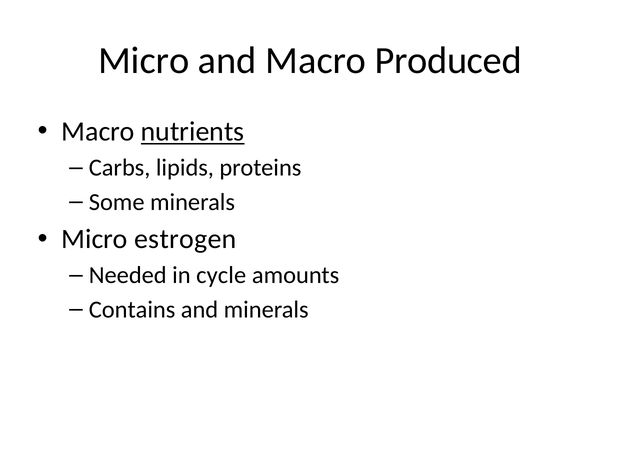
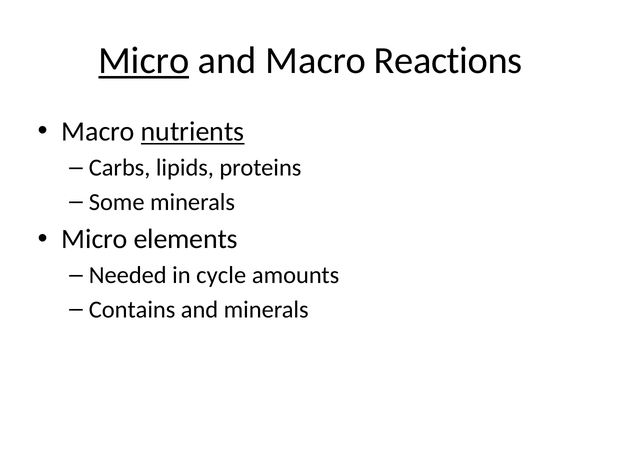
Micro underline: none -> present (144, 61)
Produced: Produced -> Reactions (448, 61)
estrogen: estrogen -> elements (186, 240)
